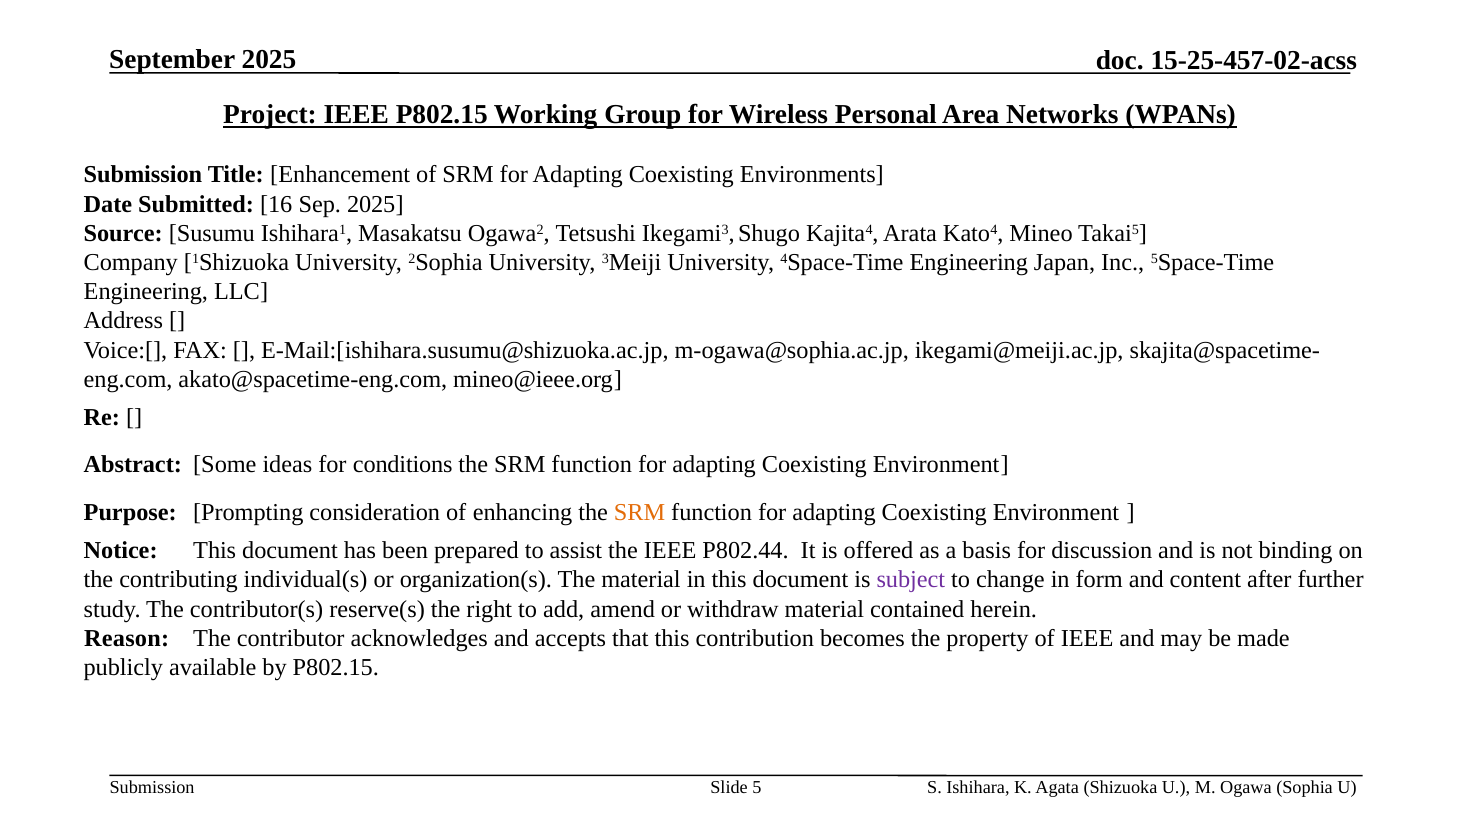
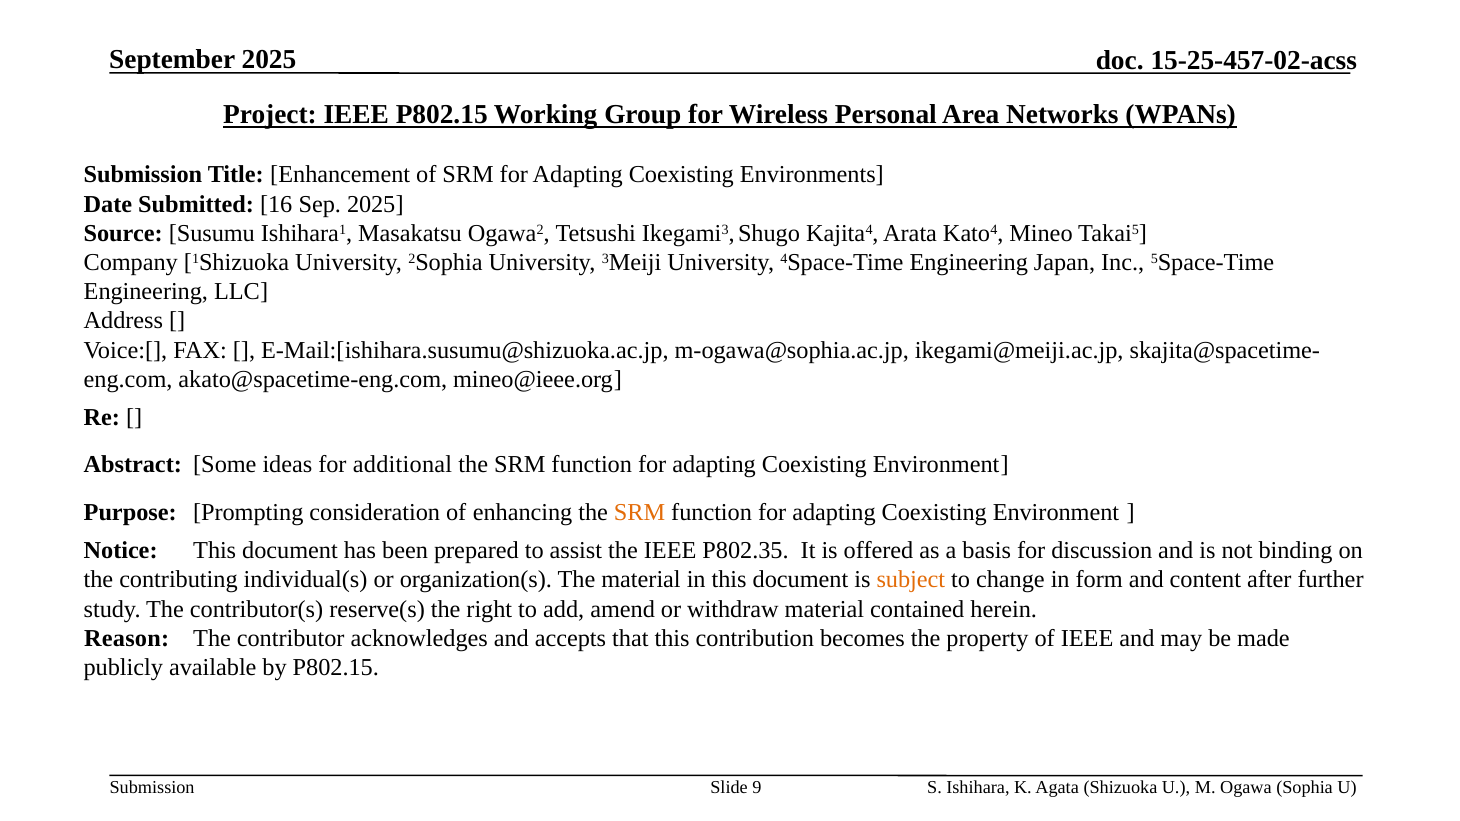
conditions: conditions -> additional (403, 465)
P802.44: P802.44 -> P802.35 (746, 551)
subject colour: purple -> orange (911, 580)
5: 5 -> 9 (757, 788)
